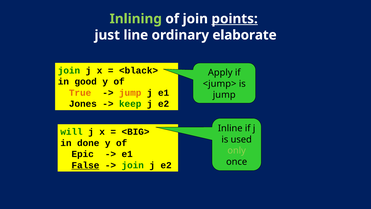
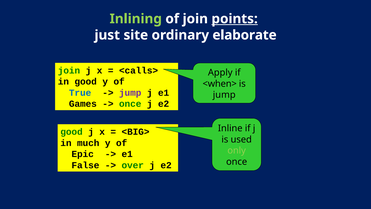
line: line -> site (136, 35)
<black>: <black> -> <calls> (139, 70)
<jump>: <jump> -> <when> (220, 84)
True colour: orange -> blue (80, 93)
jump colour: orange -> purple (130, 93)
Jones: Jones -> Games (83, 104)
keep: keep -> once (130, 104)
will: will -> good (72, 132)
done: done -> much (88, 143)
False underline: present -> none (85, 165)
join: join -> over (133, 165)
